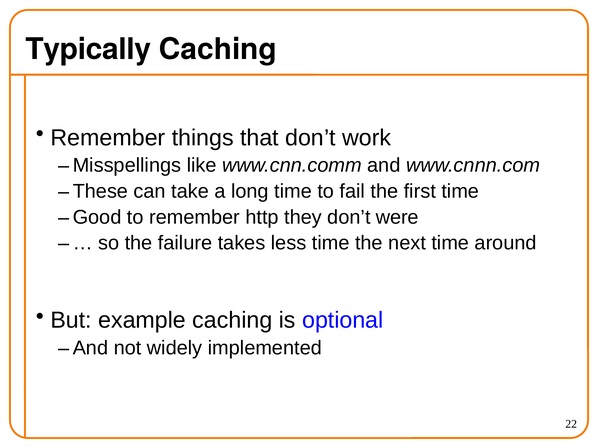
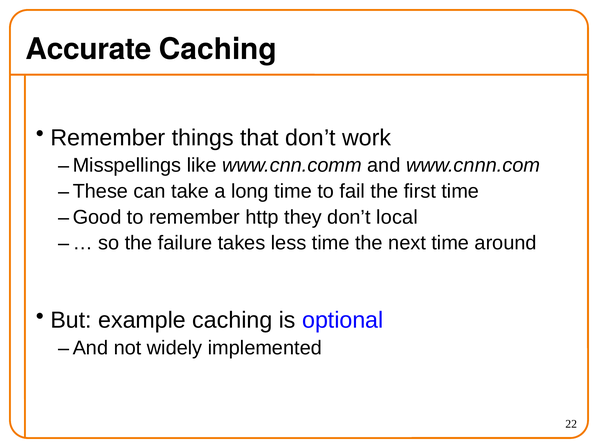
Typically: Typically -> Accurate (88, 49)
were: were -> local (397, 217)
